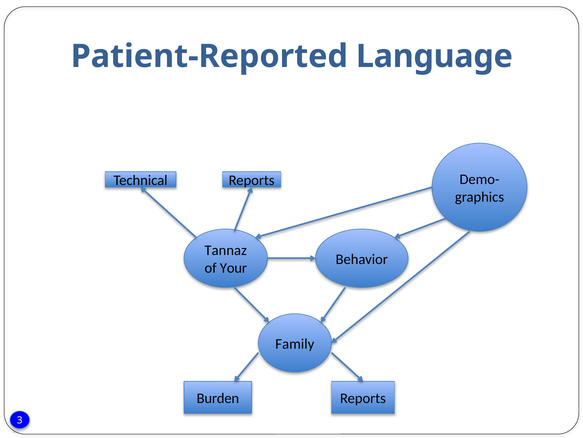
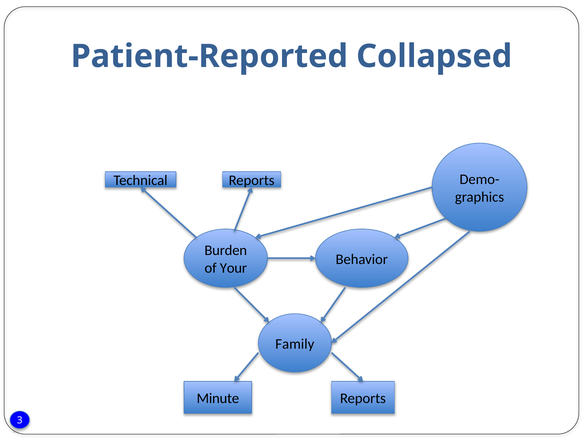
Language: Language -> Collapsed (434, 56)
Tannaz: Tannaz -> Burden (226, 250)
Burden: Burden -> Minute (218, 398)
